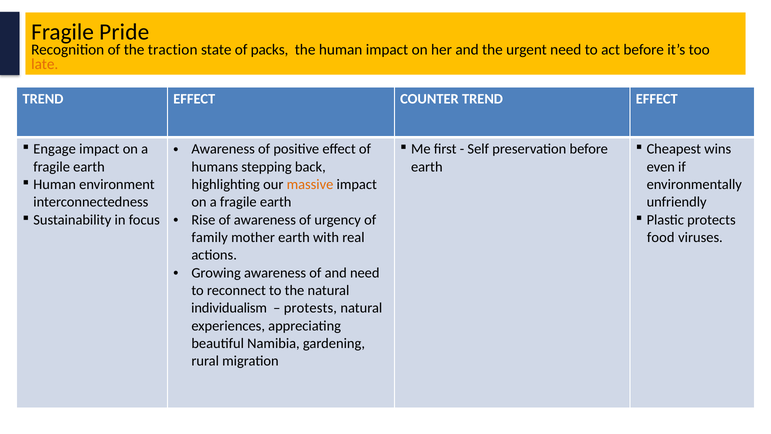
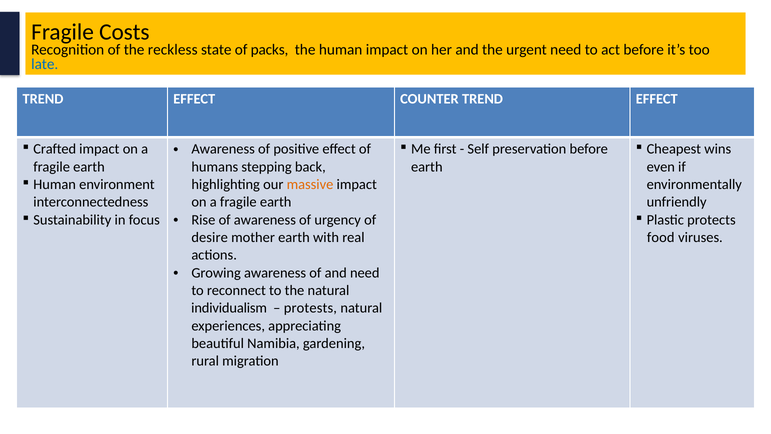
Pride: Pride -> Costs (124, 32)
traction: traction -> reckless (173, 50)
late colour: orange -> blue (45, 64)
Engage: Engage -> Crafted (55, 149)
family: family -> desire (210, 237)
